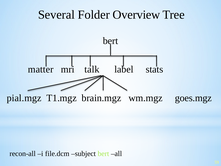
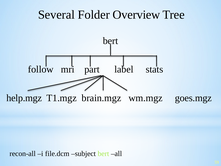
matter: matter -> follow (41, 69)
talk: talk -> part (92, 69)
pial.mgz: pial.mgz -> help.mgz (24, 98)
